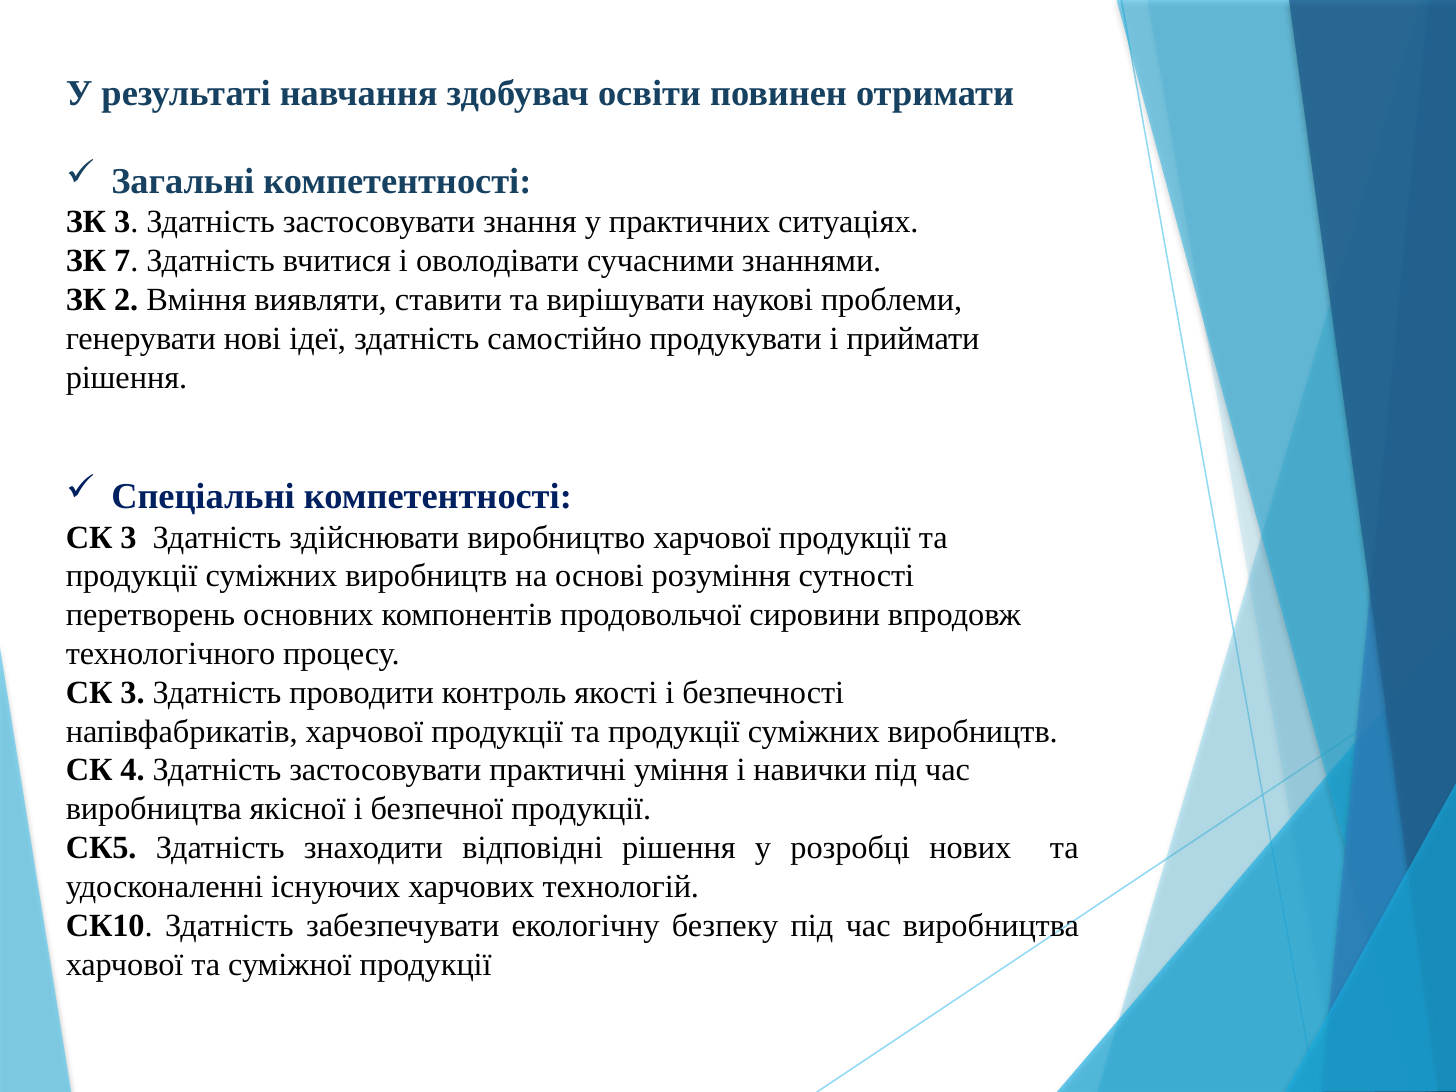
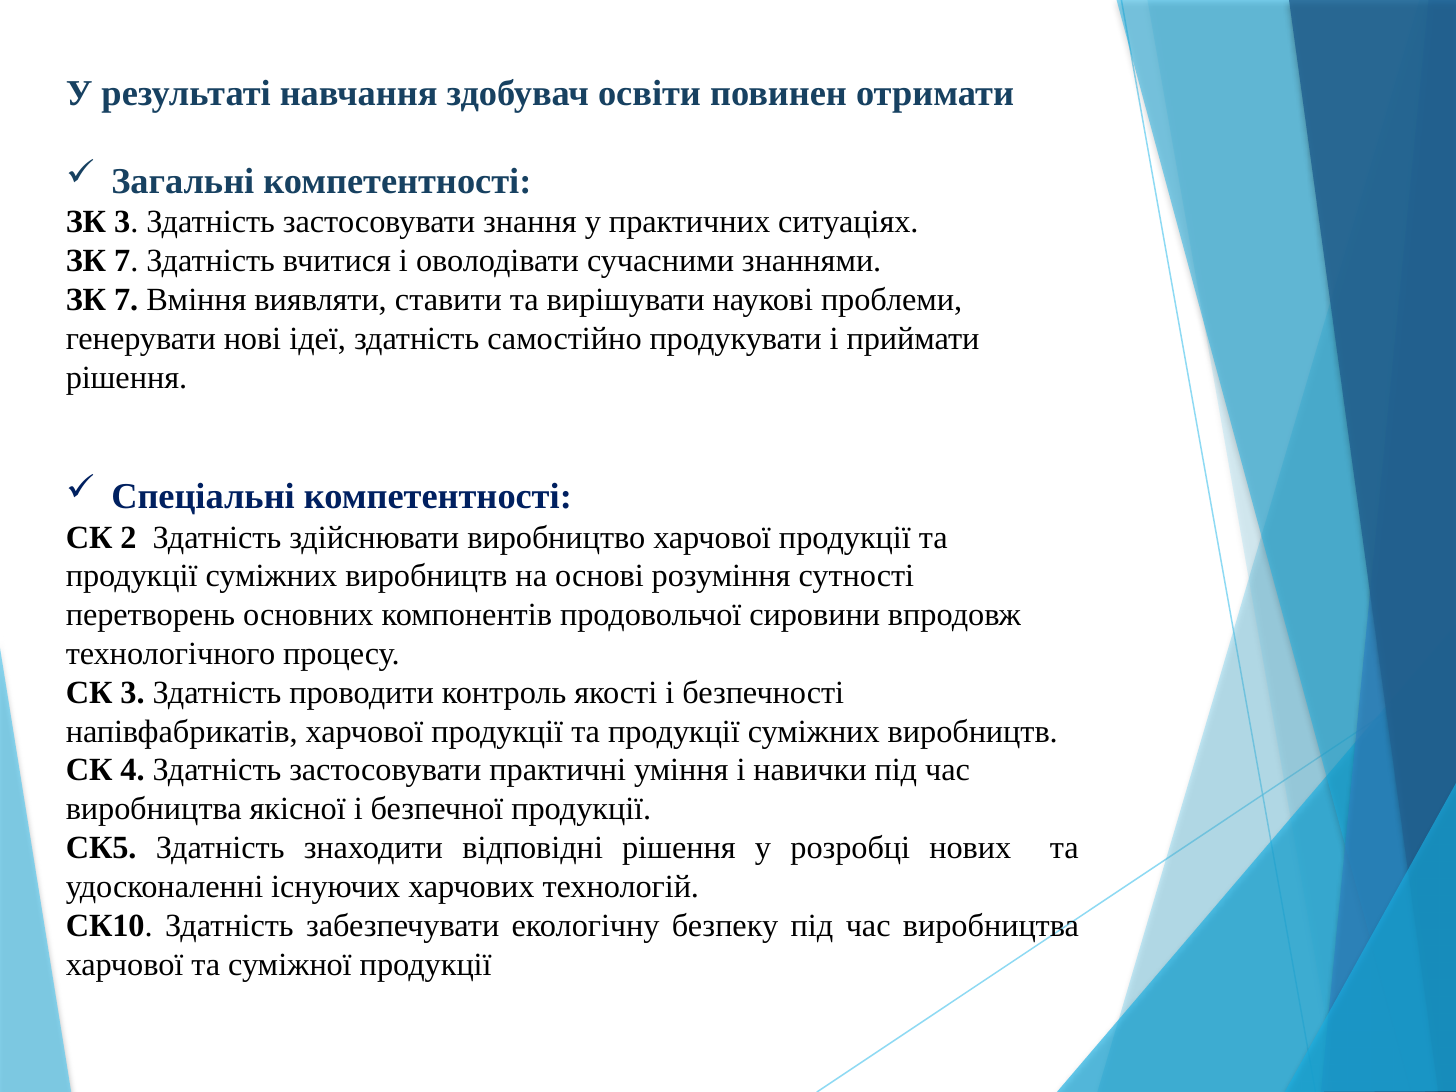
2: 2 -> 7 (126, 300)
3: 3 -> 2 (128, 537)
